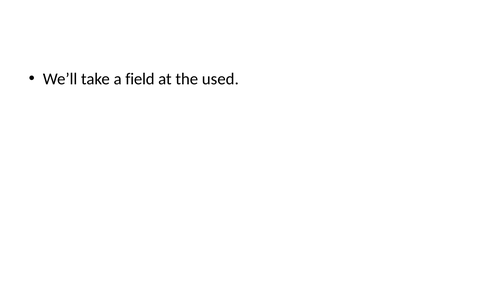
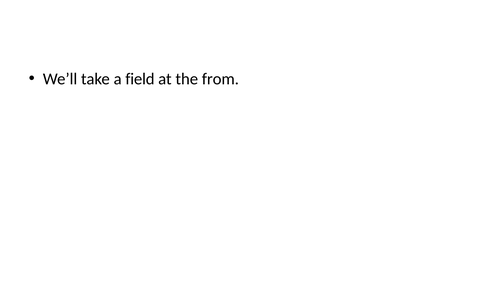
used: used -> from (220, 79)
